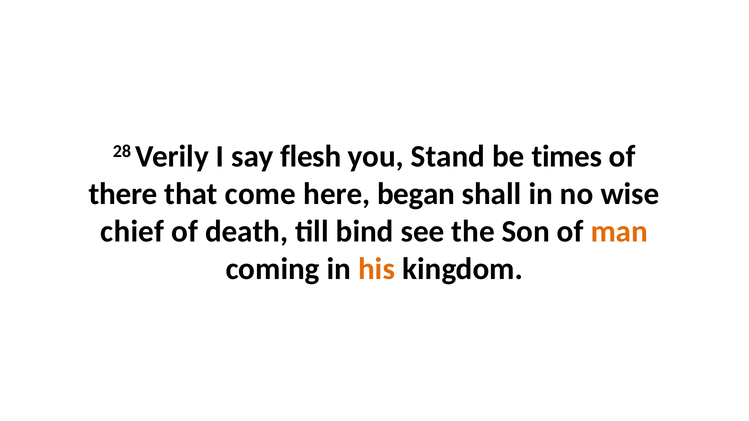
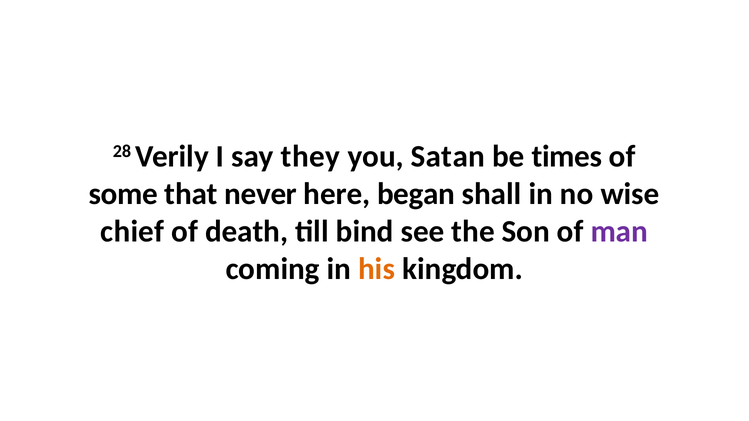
flesh: flesh -> they (310, 157)
Stand: Stand -> Satan (448, 157)
there: there -> some (123, 194)
come: come -> never (261, 194)
man colour: orange -> purple (619, 232)
